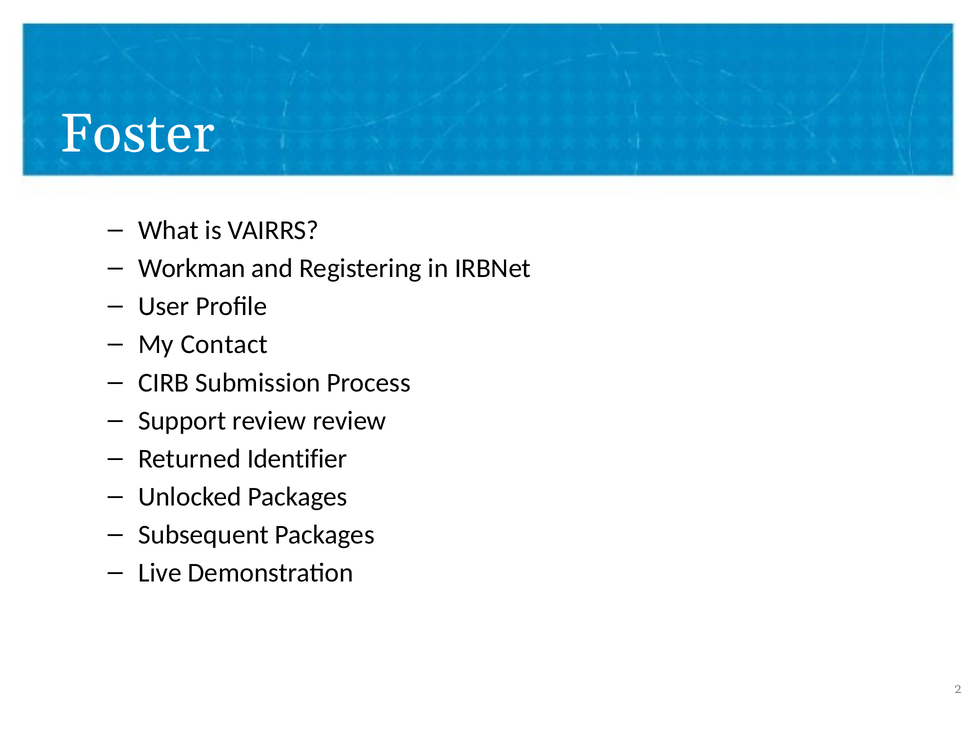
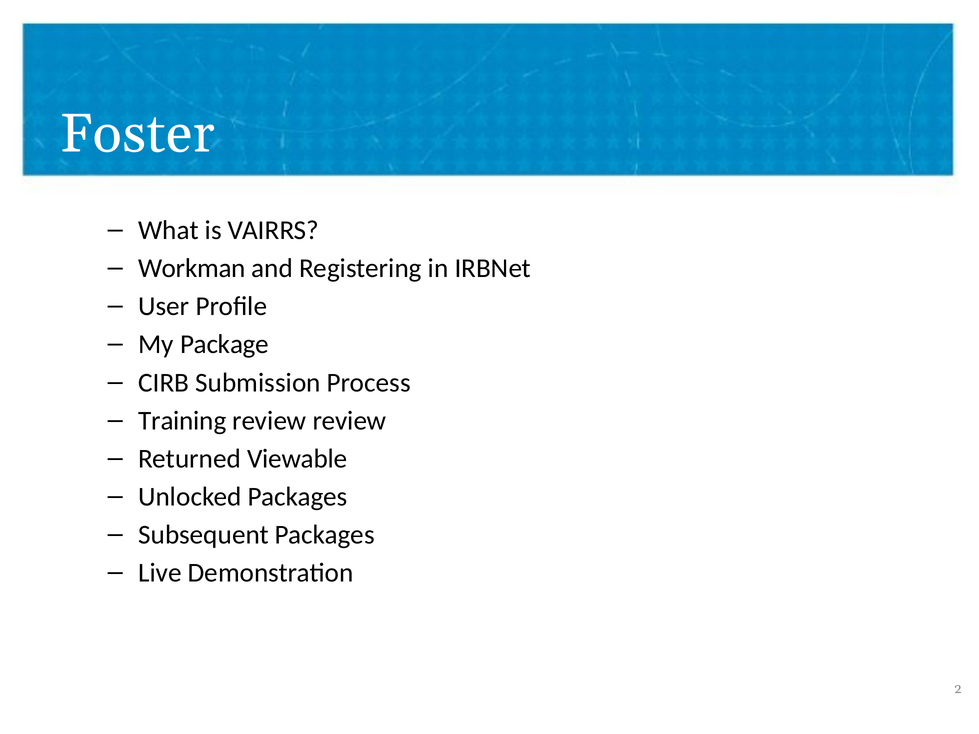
Contact: Contact -> Package (225, 345)
Support: Support -> Training (182, 421)
Identifier: Identifier -> Viewable (297, 459)
